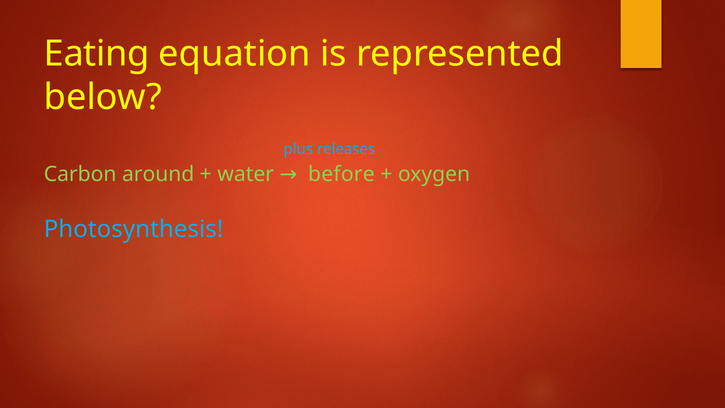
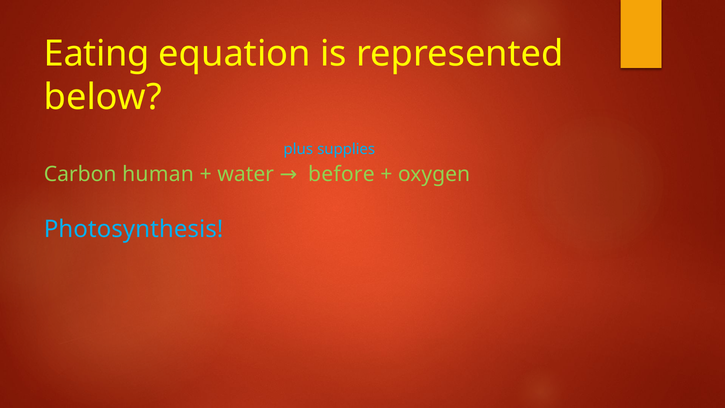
releases: releases -> supplies (346, 149)
around: around -> human (158, 174)
